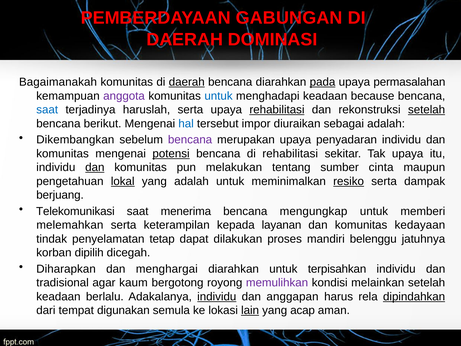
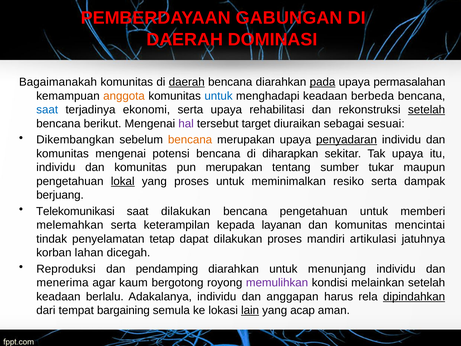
anggota colour: purple -> orange (124, 96)
because: because -> berbeda (373, 96)
haruslah: haruslah -> ekonomi (146, 110)
rehabilitasi underline: present -> none (277, 110)
hal colour: blue -> purple (186, 124)
impor: impor -> target (256, 124)
sebagai adalah: adalah -> sesuai (386, 124)
bencana colour: purple -> orange (190, 140)
penyadaran underline: none -> present (347, 140)
potensi underline: present -> none (171, 154)
di rehabilitasi: rehabilitasi -> diharapkan (290, 154)
dan underline: present -> none (95, 167)
pun melakukan: melakukan -> merupakan (234, 167)
cinta: cinta -> tukar (381, 167)
yang adalah: adalah -> proses (191, 181)
resiko underline: present -> none (349, 181)
saat menerima: menerima -> dilakukan (186, 211)
bencana mengungkap: mengungkap -> pengetahuan (314, 211)
kedayaan: kedayaan -> mencintai (420, 225)
belenggu: belenggu -> artikulasi (373, 239)
dipilih: dipilih -> lahan (89, 253)
Diharapkan: Diharapkan -> Reproduksi (66, 269)
menghargai: menghargai -> pendamping (167, 269)
terpisahkan: terpisahkan -> menunjang (337, 269)
tradisional: tradisional -> menerima (62, 283)
individu underline: present -> none (217, 296)
digunakan: digunakan -> bargaining (123, 310)
